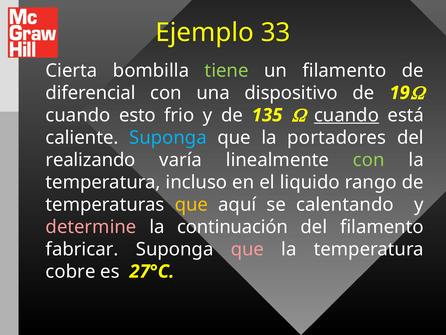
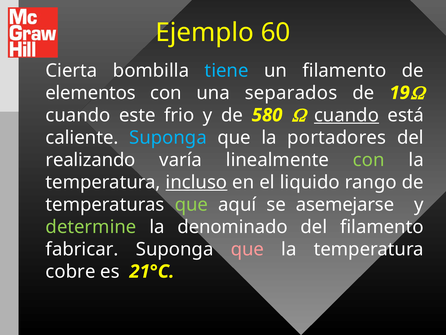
33: 33 -> 60 (276, 32)
tiene colour: light green -> light blue (227, 70)
diferencial: diferencial -> elementos (91, 93)
dispositivo: dispositivo -> separados (291, 93)
esto: esto -> este (137, 115)
135: 135 -> 580 (267, 115)
incluso underline: none -> present (196, 182)
que colour: yellow -> light green (191, 204)
calentando: calentando -> asemejarse (345, 204)
determine colour: pink -> light green (91, 227)
continuación: continuación -> denominado (233, 227)
27°C: 27°C -> 21°C (152, 271)
